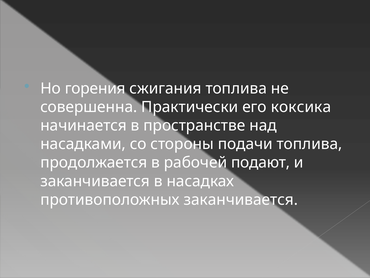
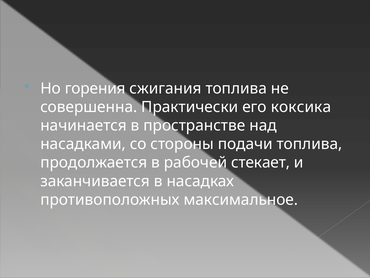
подают: подают -> стекает (261, 162)
противоположных заканчивается: заканчивается -> максимальное (241, 199)
